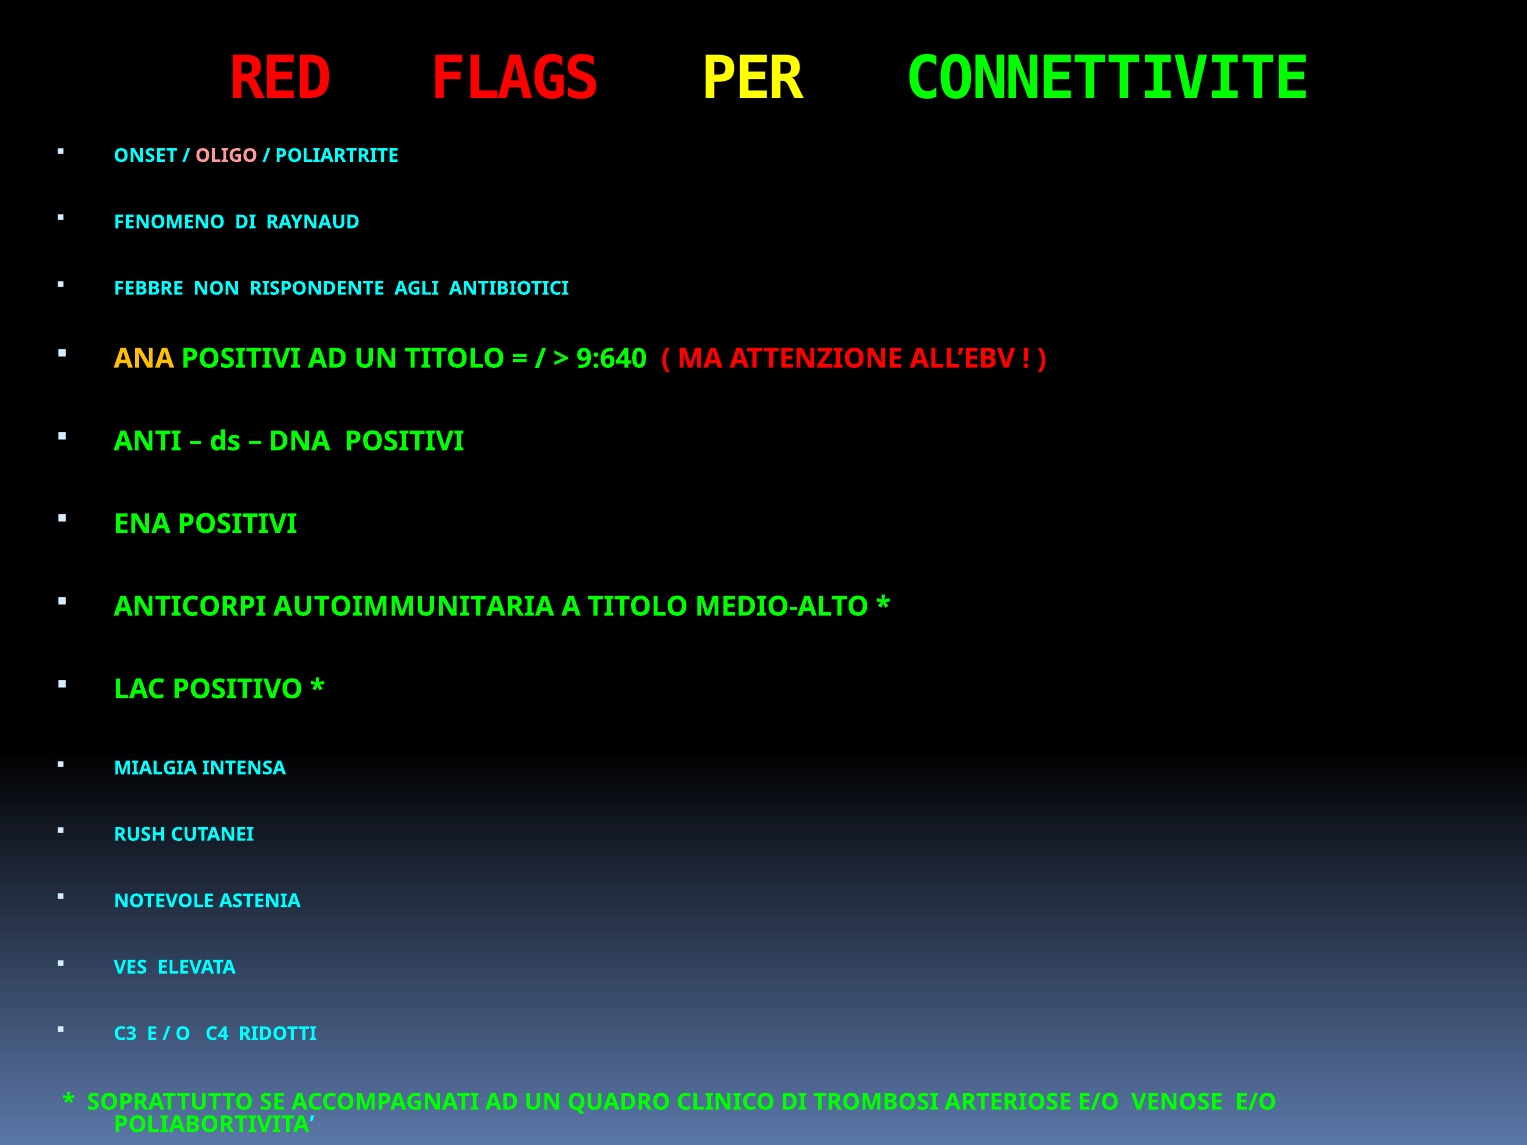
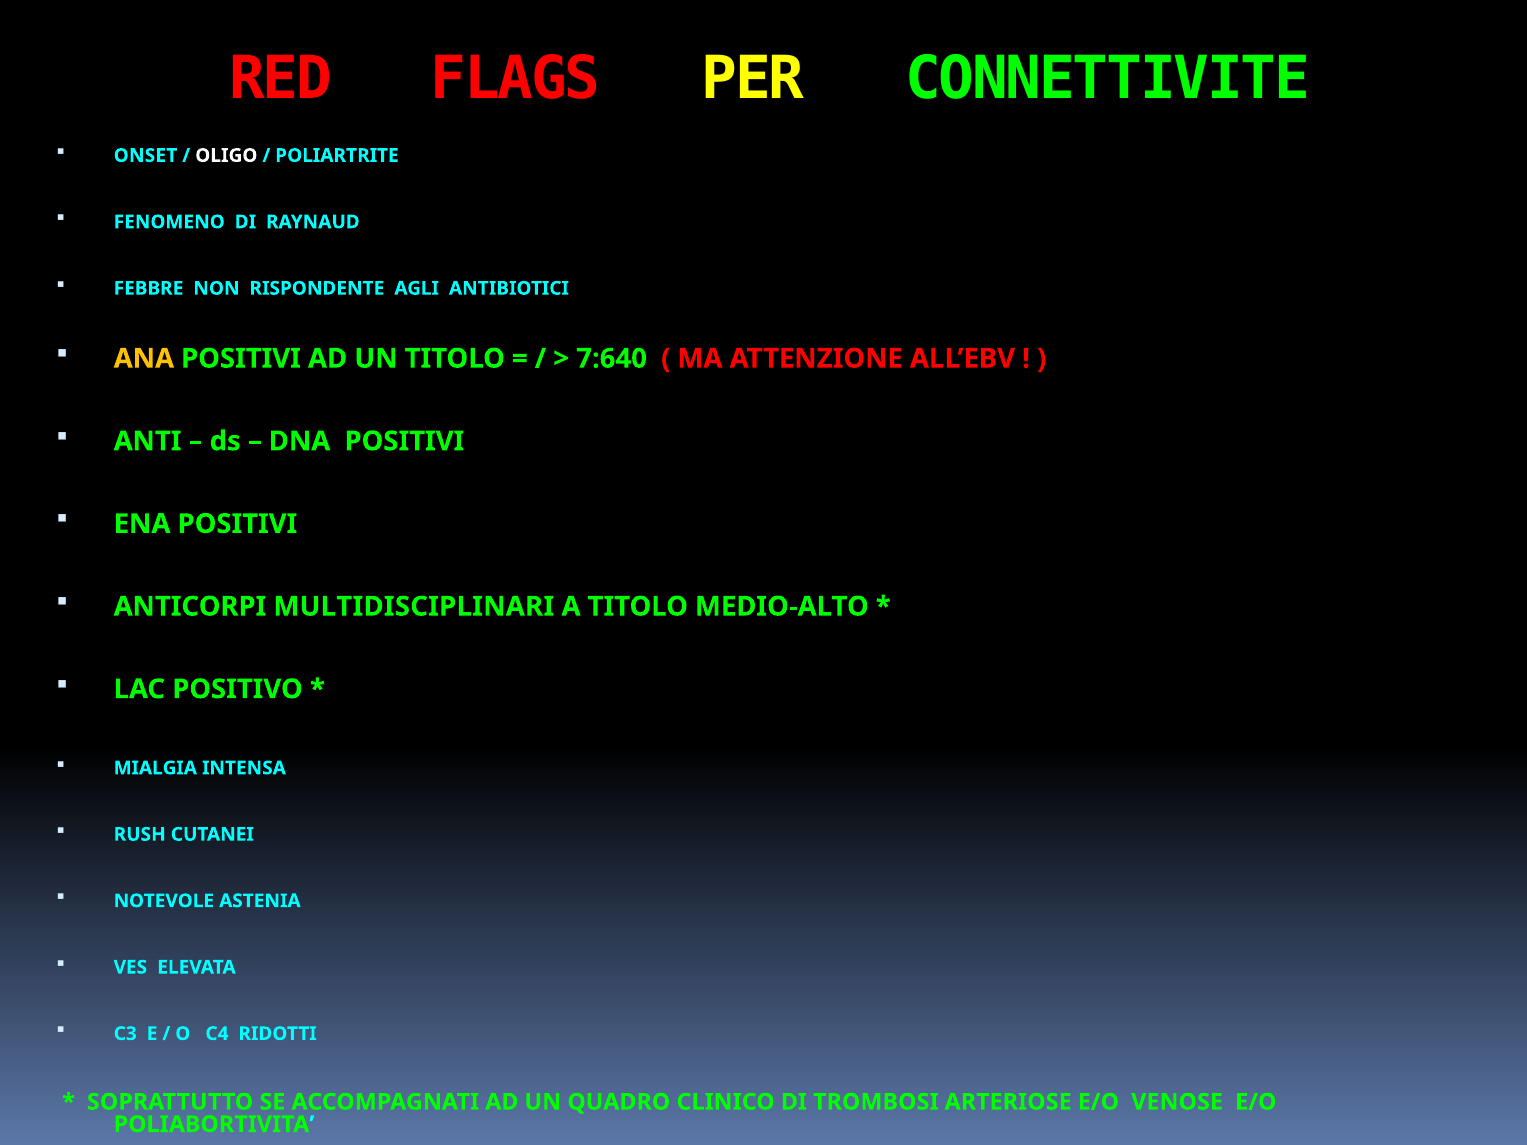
OLIGO colour: pink -> white (226, 156)
9:640: 9:640 -> 7:640 (612, 359)
AUTOIMMUNITARIA: AUTOIMMUNITARIA -> MULTIDISCIPLINARI (414, 607)
